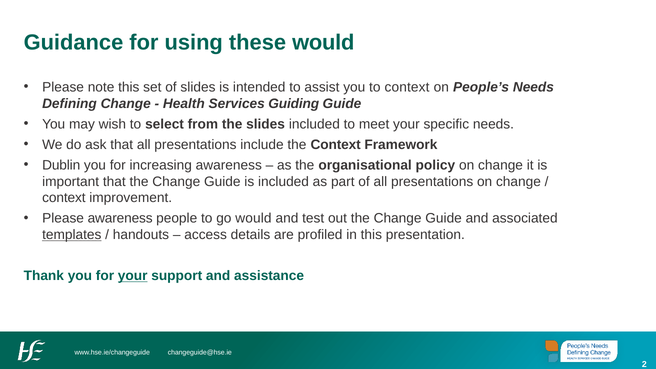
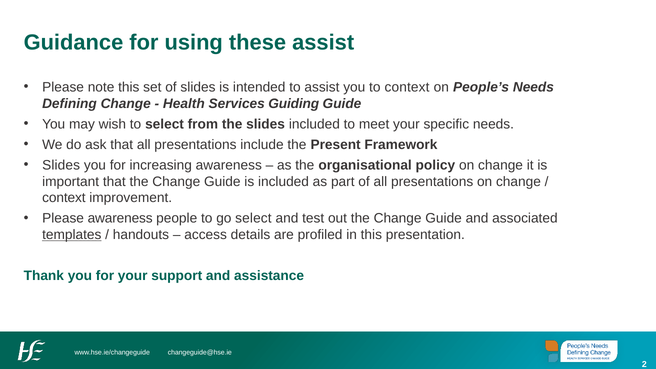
these would: would -> assist (323, 43)
the Context: Context -> Present (336, 145)
Dublin: Dublin -> Slides (61, 165)
go would: would -> select (253, 218)
your underline: present -> none (133, 276)
